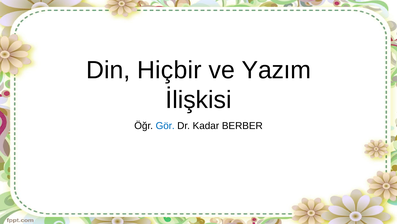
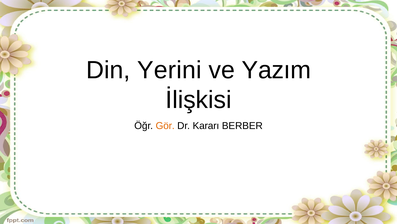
Hiçbir: Hiçbir -> Yerini (169, 70)
Gör colour: blue -> orange (165, 125)
Kadar: Kadar -> Kararı (206, 125)
